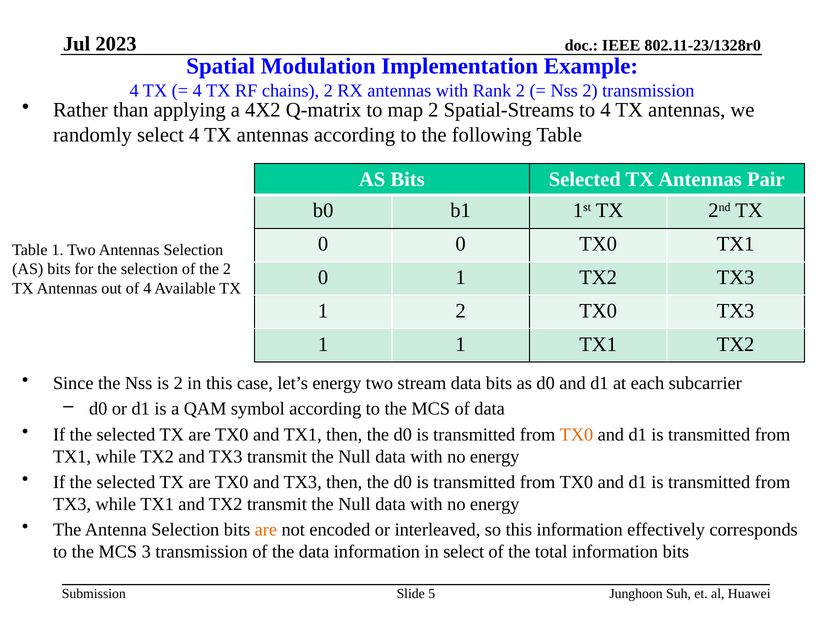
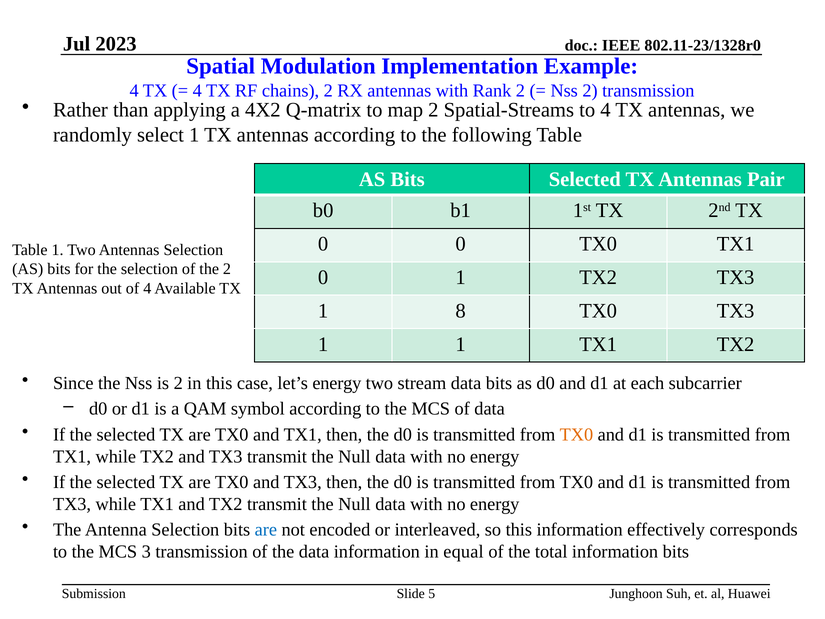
select 4: 4 -> 1 (194, 135)
1 2: 2 -> 8 (461, 311)
are colour: orange -> blue (266, 530)
in select: select -> equal (464, 552)
